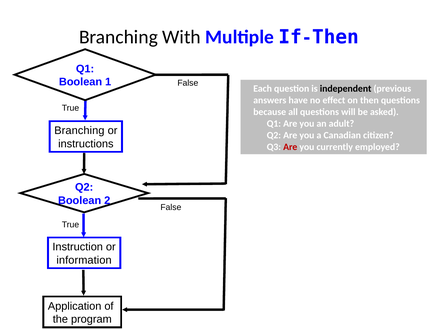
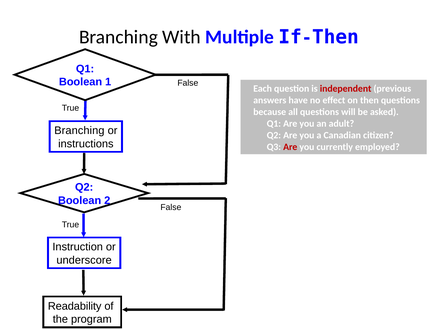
independent colour: black -> red (346, 88)
information: information -> underscore (84, 260)
Application: Application -> Readability (75, 306)
